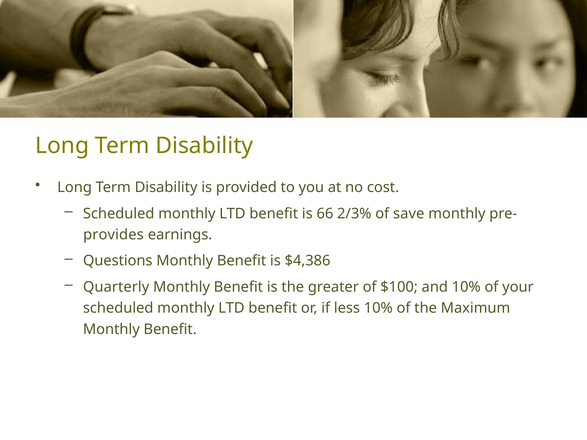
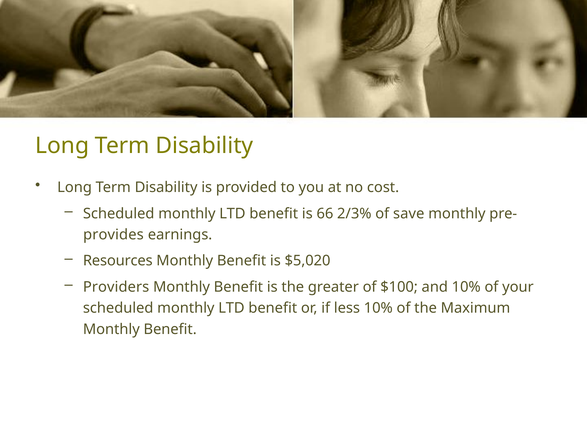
Questions: Questions -> Resources (118, 261)
$4,386: $4,386 -> $5,020 (308, 261)
Quarterly: Quarterly -> Providers (116, 287)
